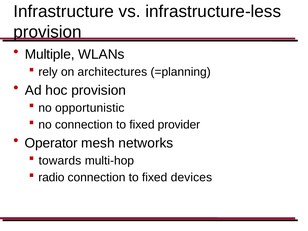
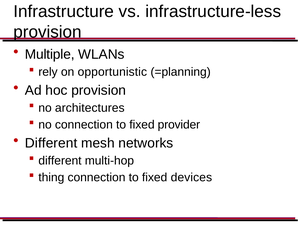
architectures: architectures -> opportunistic (112, 72)
opportunistic: opportunistic -> architectures (90, 108)
Operator: Operator -> Different (51, 143)
towards: towards -> different (60, 161)
radio: radio -> thing (51, 177)
